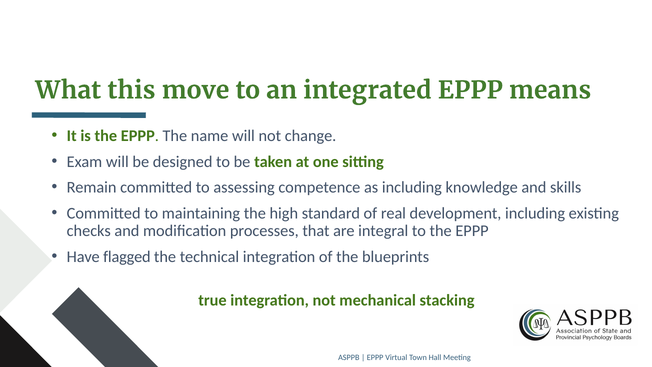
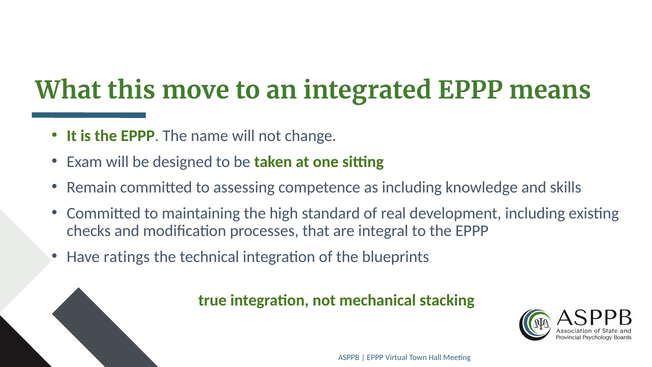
flagged: flagged -> ratings (127, 257)
